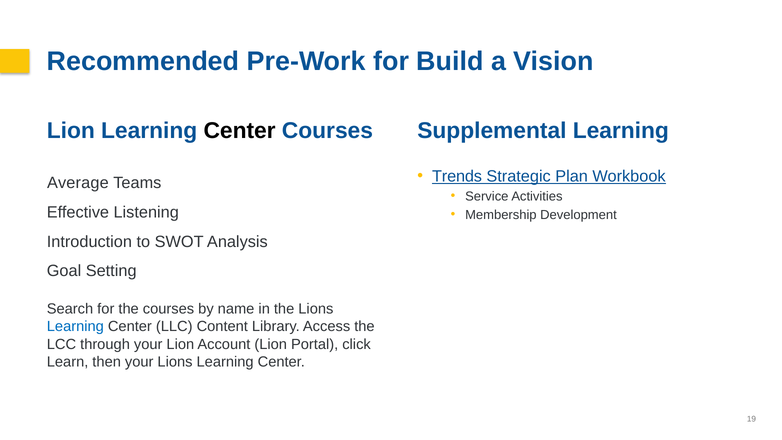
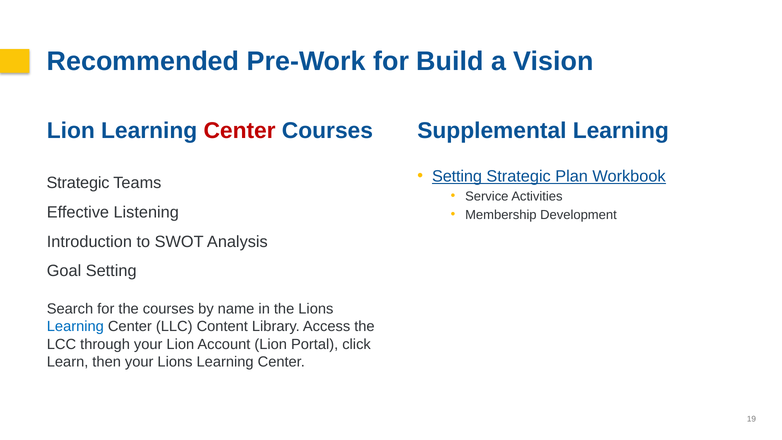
Center colour: black -> red (240, 131)
Trends: Trends -> Setting (457, 176)
Average: Average -> Strategic (78, 183)
